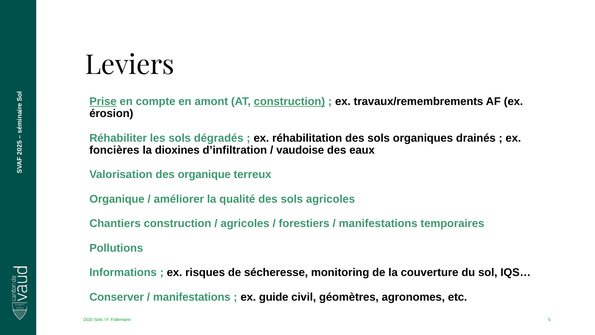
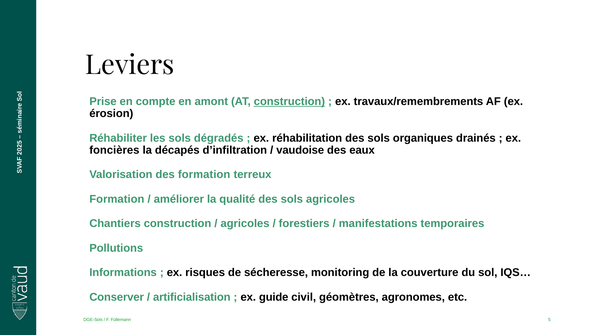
Prise underline: present -> none (103, 101)
dioxines: dioxines -> décapés (177, 150)
des organique: organique -> formation (204, 174)
Organique: Organique -> Formation (117, 199)
manifestations: manifestations -> artificialisation (192, 297)
